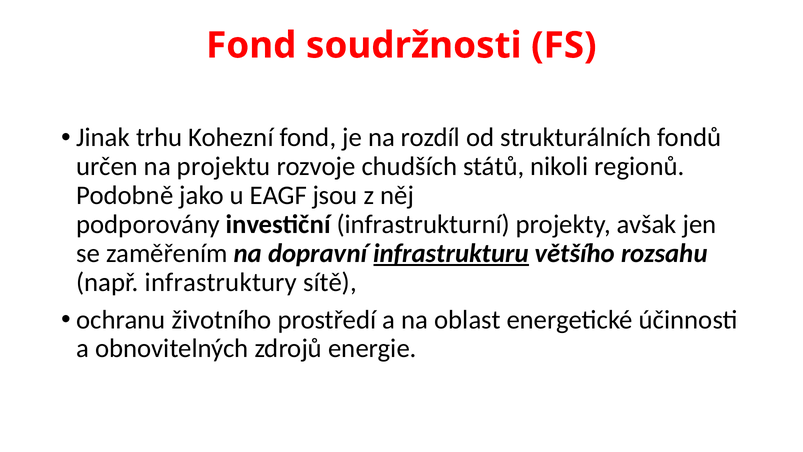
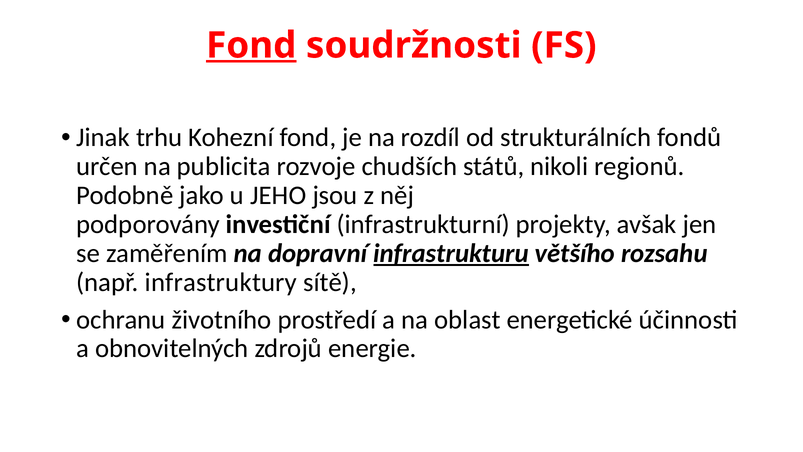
Fond underline: none -> present (251, 45)
projektu: projektu -> publicita (224, 166)
EAGF: EAGF -> JEHO (278, 195)
